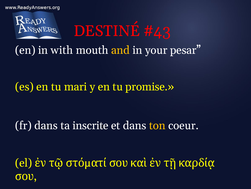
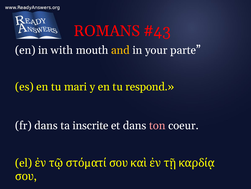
DESTINÉ: DESTINÉ -> ROMANS (107, 31)
pesar: pesar -> parte (185, 50)
promise: promise -> respond (150, 86)
ton colour: yellow -> pink (157, 125)
